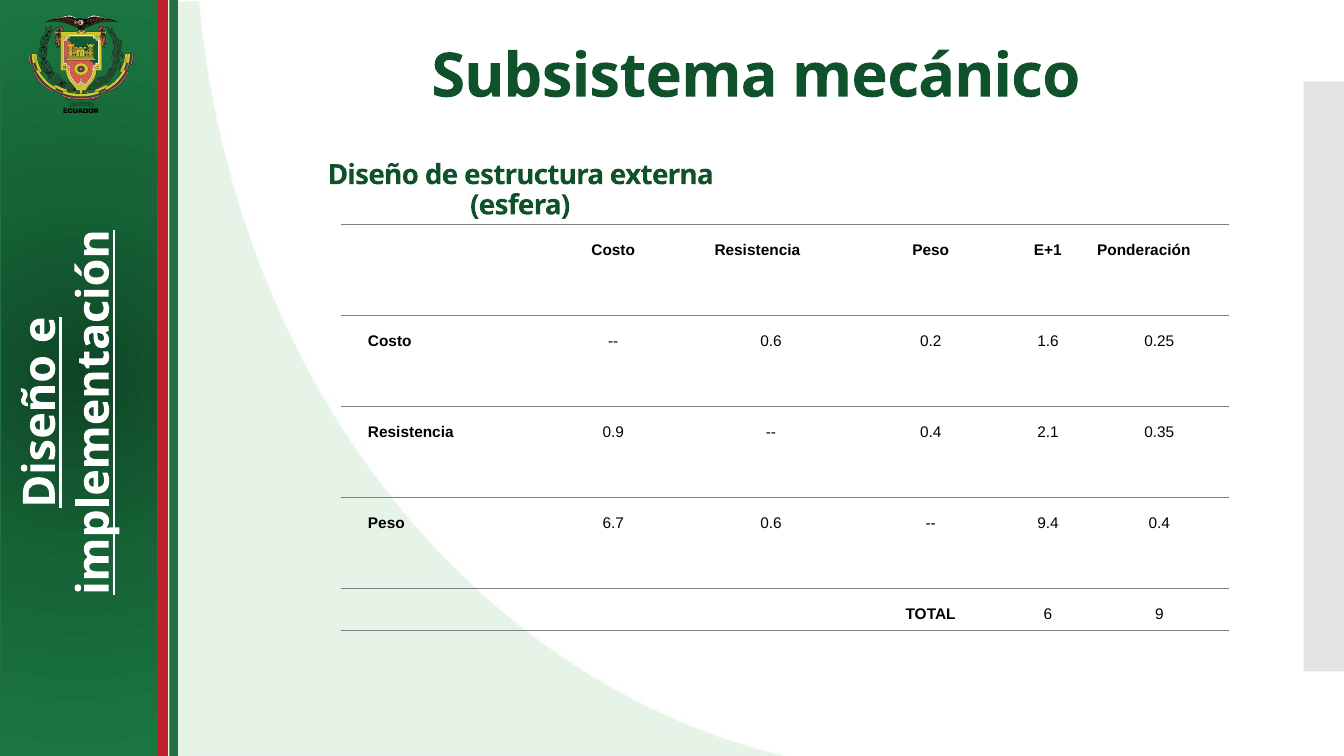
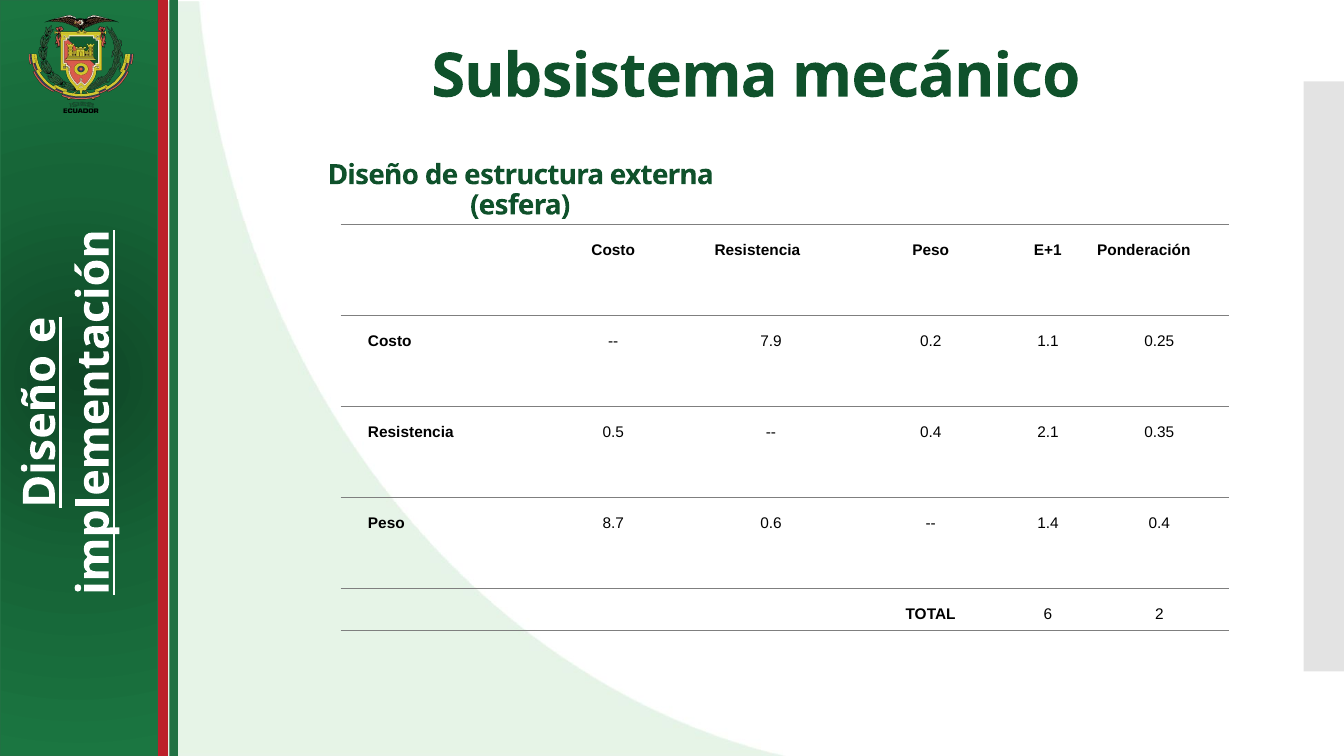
0.6: 0.6 -> 7.9 (771, 341)
1.6: 1.6 -> 1.1 (1048, 341)
0.9: 0.9 -> 0.5 (613, 432)
6.7: 6.7 -> 8.7 (613, 523)
9.4: 9.4 -> 1.4 (1048, 523)
9: 9 -> 2 (1159, 614)
